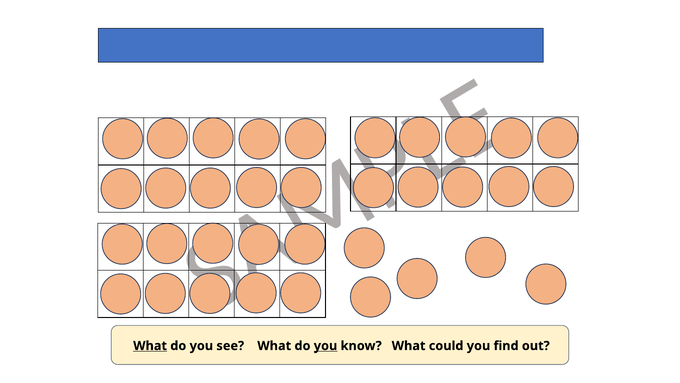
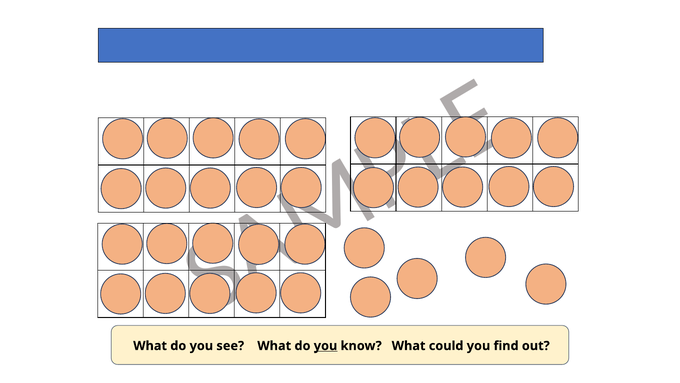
What underline: present -> none (150, 345)
